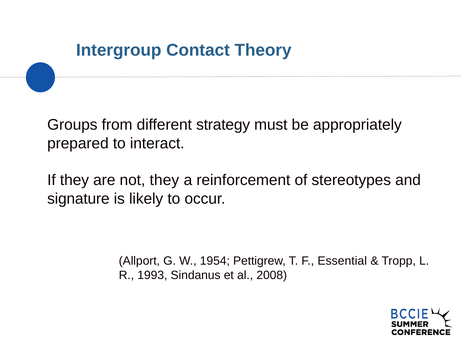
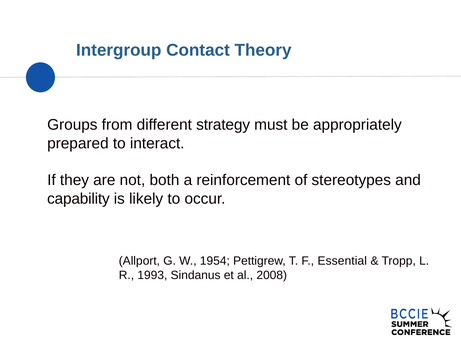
not they: they -> both (164, 180)
signature: signature -> capability (78, 198)
